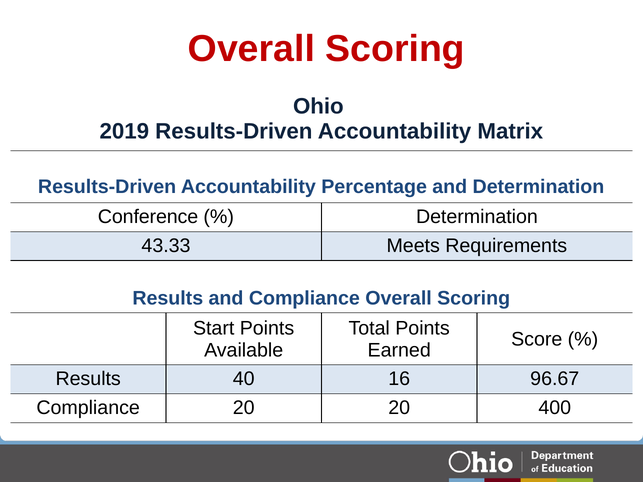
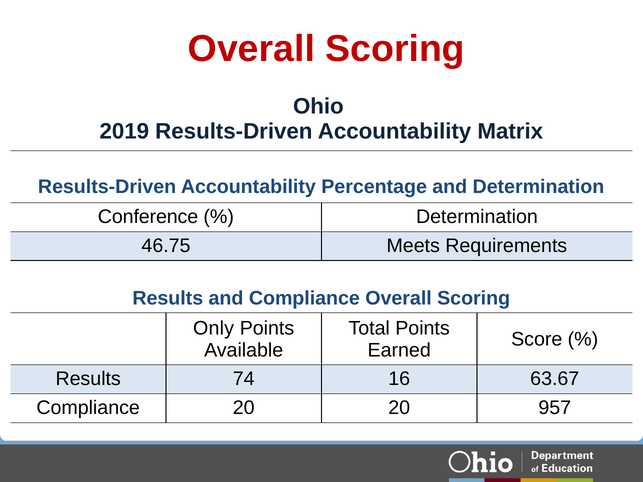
43.33: 43.33 -> 46.75 (166, 246)
Start: Start -> Only (214, 328)
40: 40 -> 74 (244, 379)
96.67: 96.67 -> 63.67 (555, 379)
400: 400 -> 957 (555, 408)
